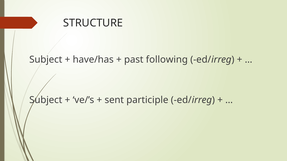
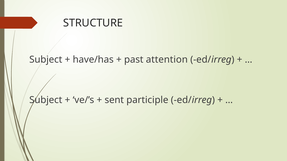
following: following -> attention (167, 60)
